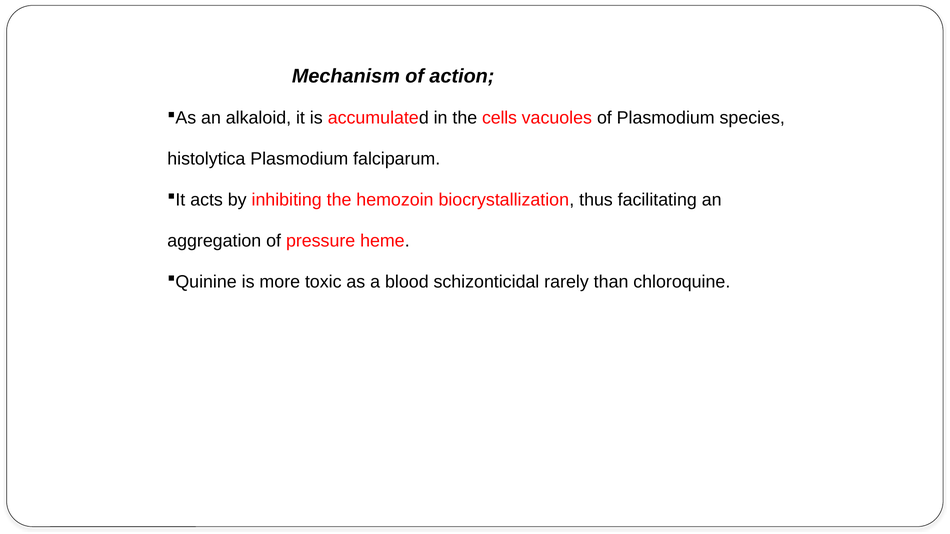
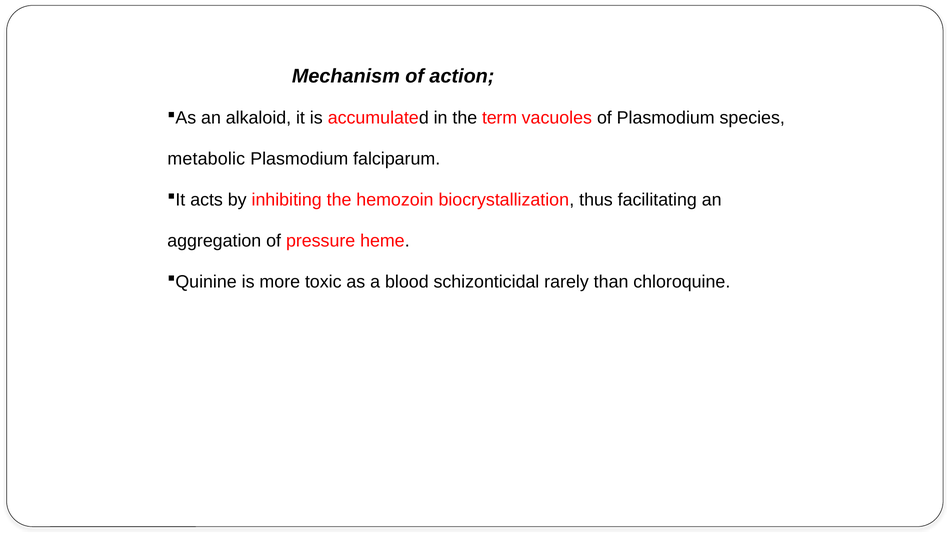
cells: cells -> term (500, 118)
histolytica: histolytica -> metabolic (206, 159)
